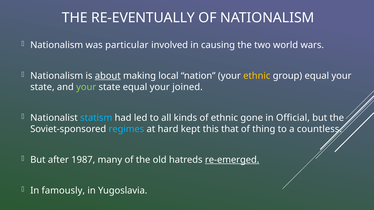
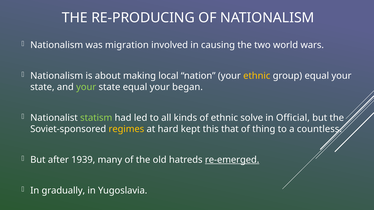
RE-EVENTUALLY: RE-EVENTUALLY -> RE-PRODUCING (143, 18)
particular: particular -> migration (127, 45)
about underline: present -> none (108, 76)
joined: joined -> began (188, 87)
statism colour: light blue -> light green (96, 118)
gone: gone -> solve (252, 118)
regimes colour: light blue -> yellow (126, 129)
1987: 1987 -> 1939 (83, 160)
famously: famously -> gradually (63, 191)
